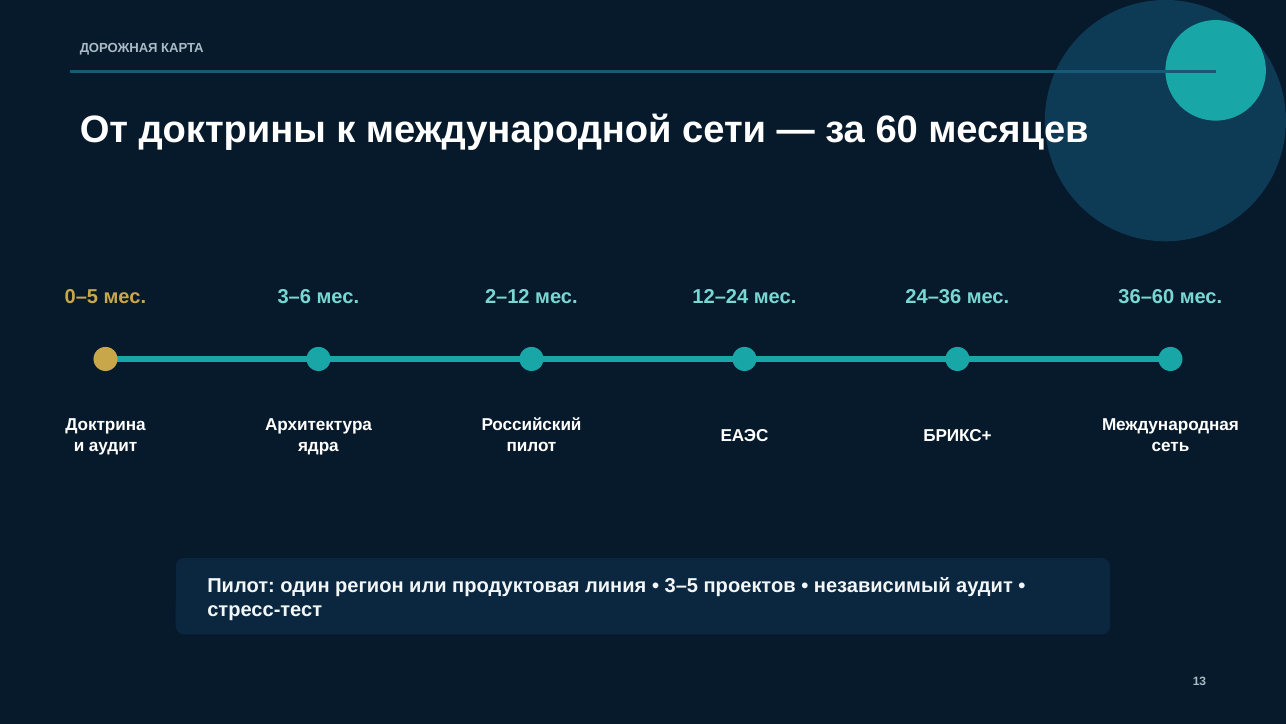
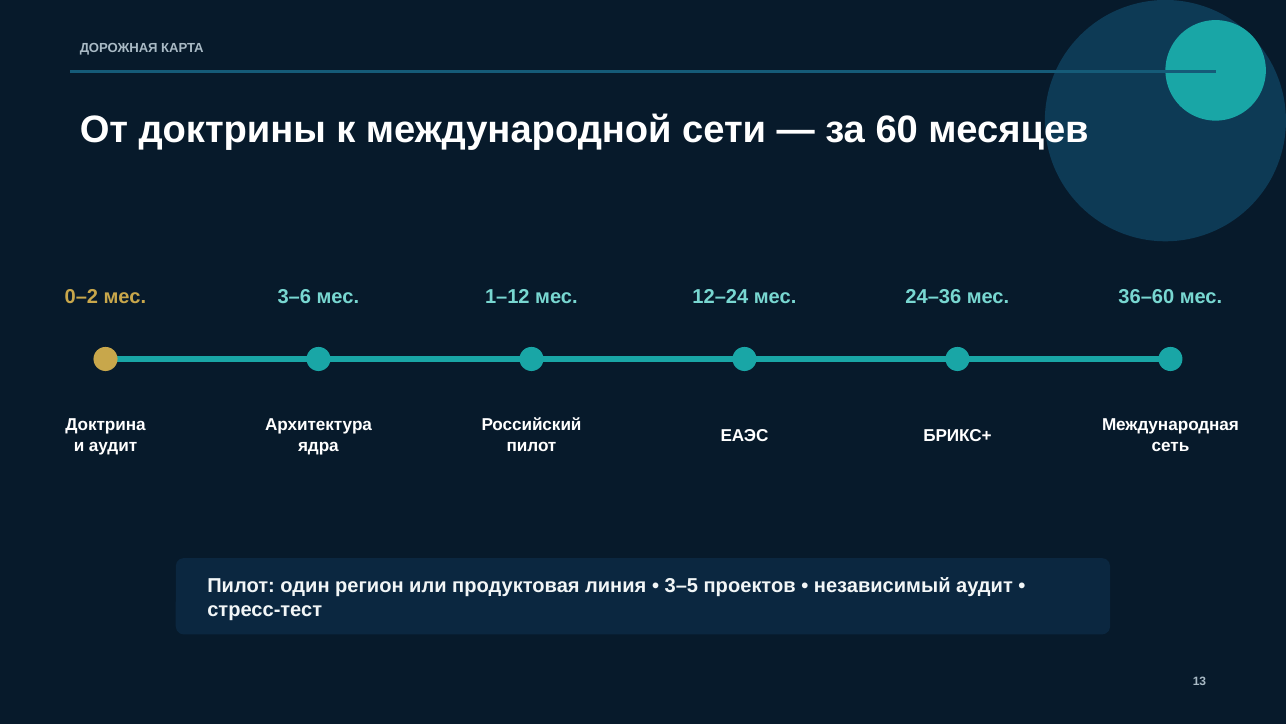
0–5: 0–5 -> 0–2 (81, 297)
2–12: 2–12 -> 1–12 (507, 297)
